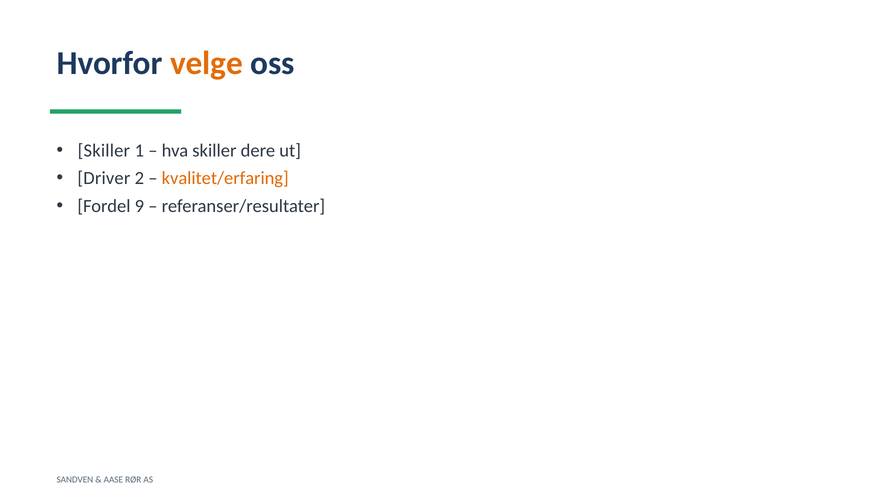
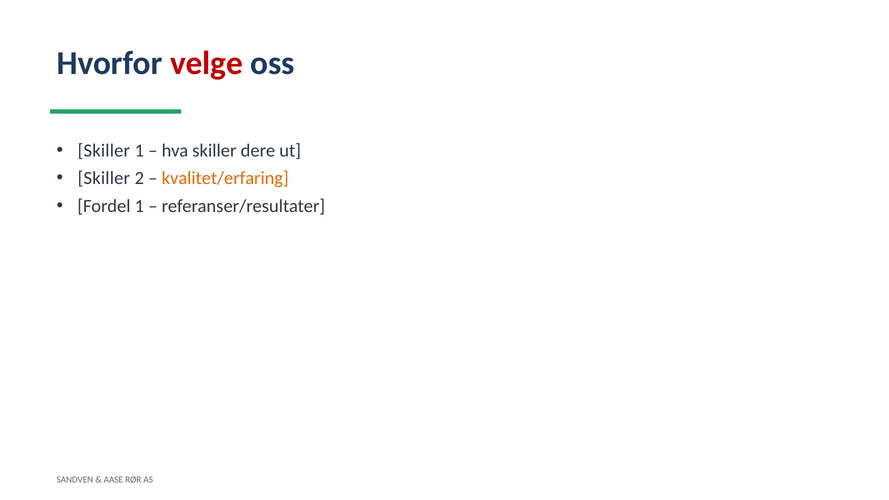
velge colour: orange -> red (206, 63)
Driver: Driver -> Skiller (104, 178)
Fordel 9: 9 -> 1 (139, 206)
